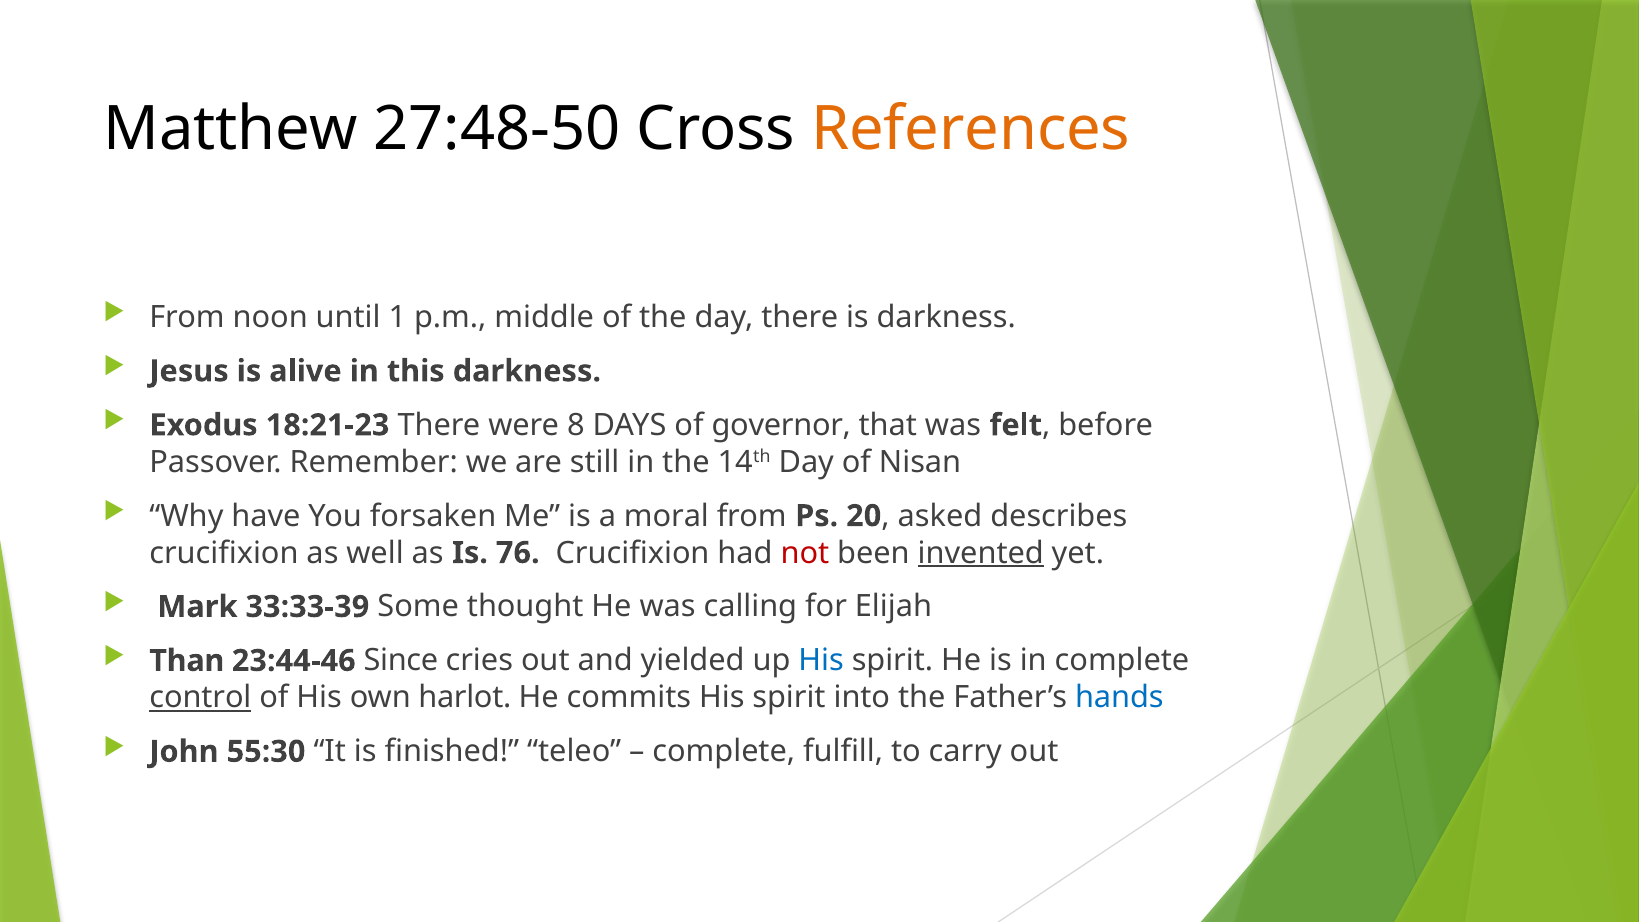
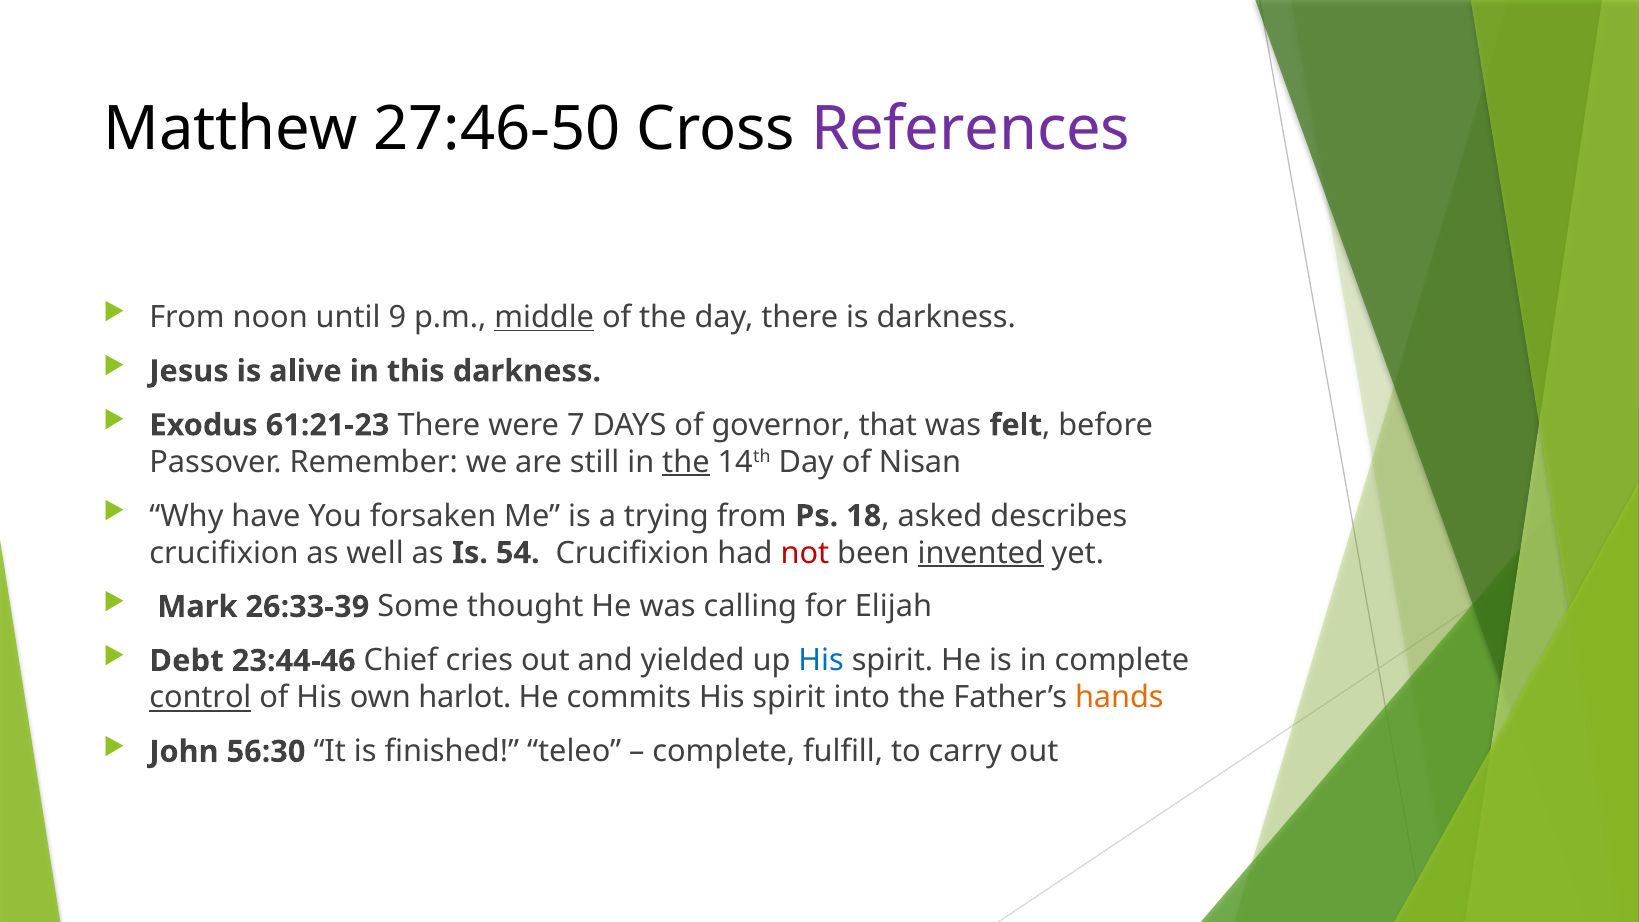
27:48-50: 27:48-50 -> 27:46-50 (497, 129)
References colour: orange -> purple (971, 129)
1: 1 -> 9 (397, 317)
middle underline: none -> present (544, 317)
18:21-23: 18:21-23 -> 61:21-23 (328, 425)
8: 8 -> 7 (576, 425)
the underline: none -> present (686, 462)
moral: moral -> trying (666, 516)
20: 20 -> 18 (864, 516)
76: 76 -> 54 (518, 553)
33:33-39: 33:33-39 -> 26:33-39 (307, 607)
Than: Than -> Debt (187, 661)
Since: Since -> Chief (401, 661)
hands colour: blue -> orange (1119, 698)
55:30: 55:30 -> 56:30 (266, 752)
